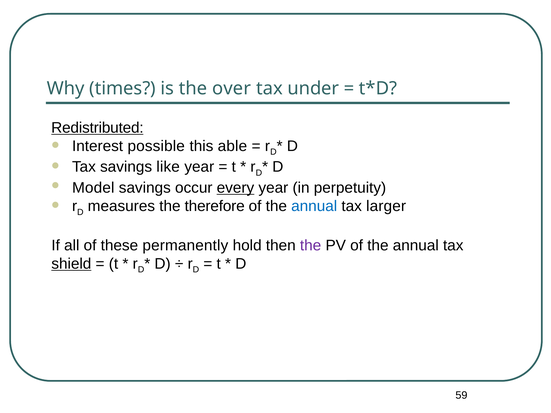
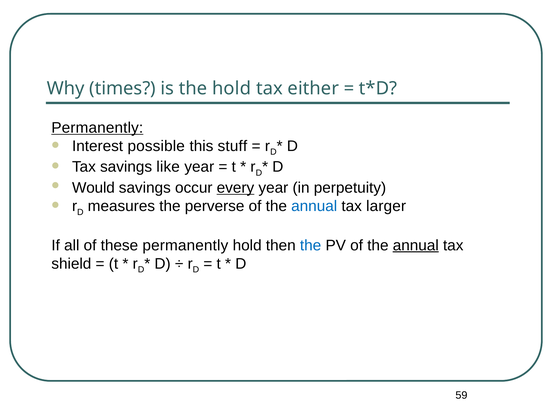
the over: over -> hold (232, 89)
under: under -> either (313, 89)
Redistributed: Redistributed -> Permanently (97, 128)
able: able -> stuff (232, 146)
Model: Model -> Would (93, 188)
therefore: therefore -> perverse (215, 206)
the colour: purple -> blue (311, 246)
annual underline: none -> present (416, 246)
shield underline: present -> none (71, 264)
